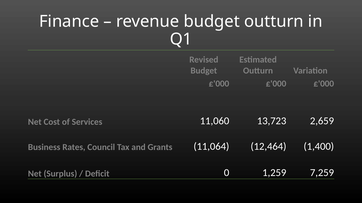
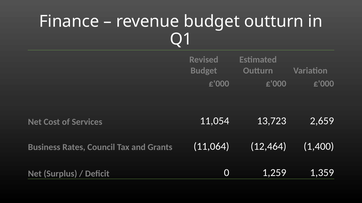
11,060: 11,060 -> 11,054 (215, 121)
7,259: 7,259 -> 1,359 (322, 173)
